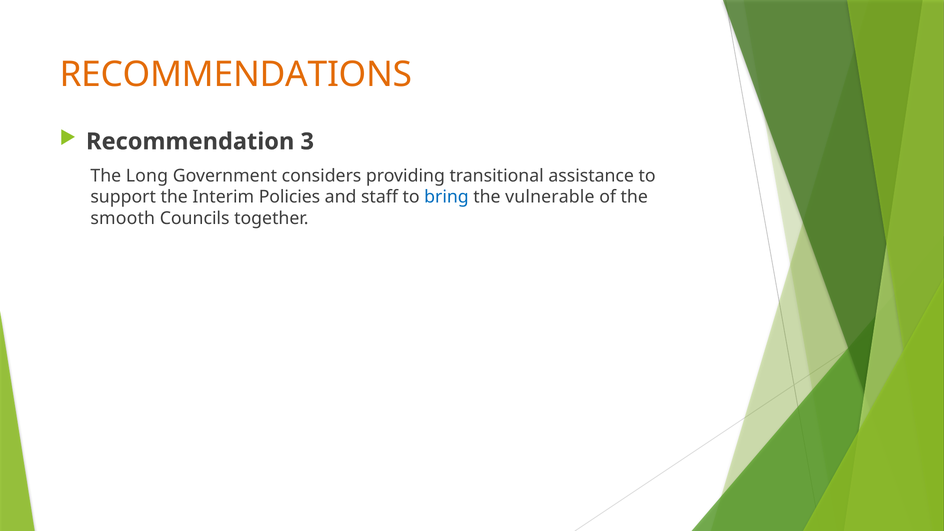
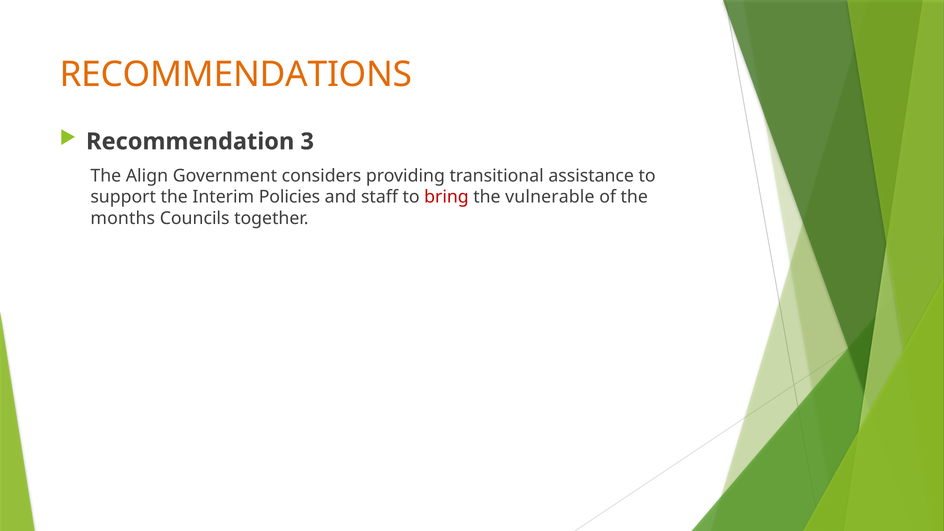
Long: Long -> Align (147, 176)
bring colour: blue -> red (446, 197)
smooth: smooth -> months (123, 218)
